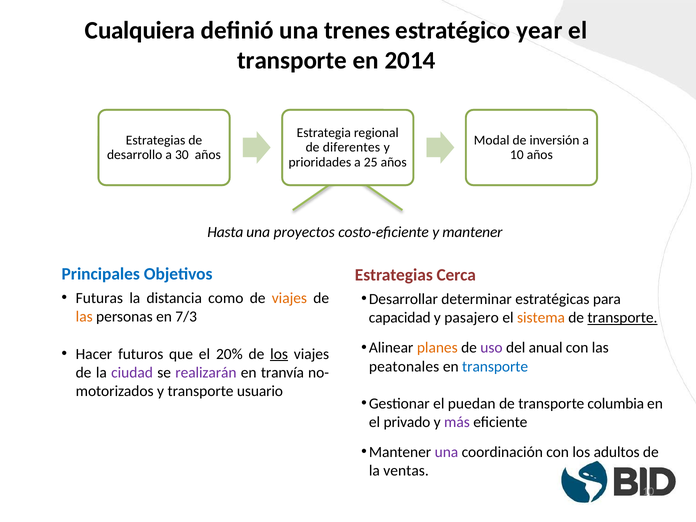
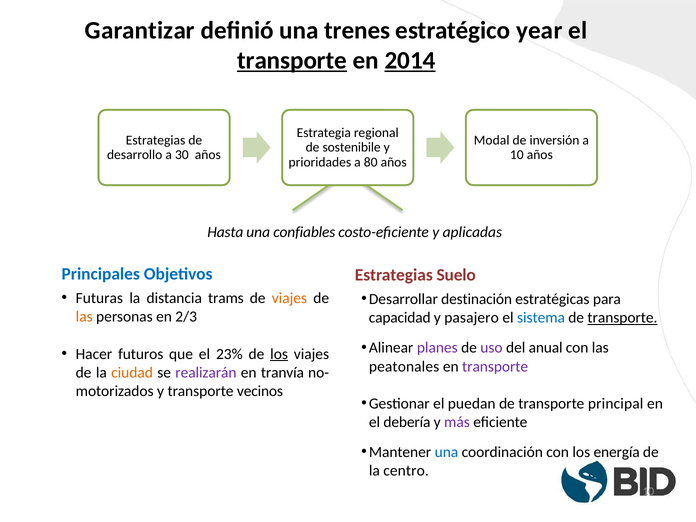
Cualquiera: Cualquiera -> Garantizar (140, 30)
transporte underline: none -> present (292, 61)
2014 underline: none -> present (410, 61)
diferentes: diferentes -> sostenibile (352, 147)
25: 25 -> 80 (371, 162)
proyectos: proyectos -> confiables (304, 232)
y mantener: mantener -> aplicadas (472, 232)
Cerca: Cerca -> Suelo (456, 275)
como: como -> trams (226, 298)
determinar: determinar -> destinación (477, 299)
7/3: 7/3 -> 2/3 (186, 317)
sistema colour: orange -> blue (541, 318)
planes colour: orange -> purple (437, 348)
20%: 20% -> 23% (229, 354)
transporte colour: blue -> purple (495, 366)
ciudad colour: purple -> orange (132, 372)
usuario: usuario -> vecinos (260, 391)
columbia: columbia -> principal (616, 404)
privado: privado -> debería (407, 422)
una colour: purple -> blue (446, 452)
adultos: adultos -> energía (617, 452)
ventas: ventas -> centro (406, 471)
